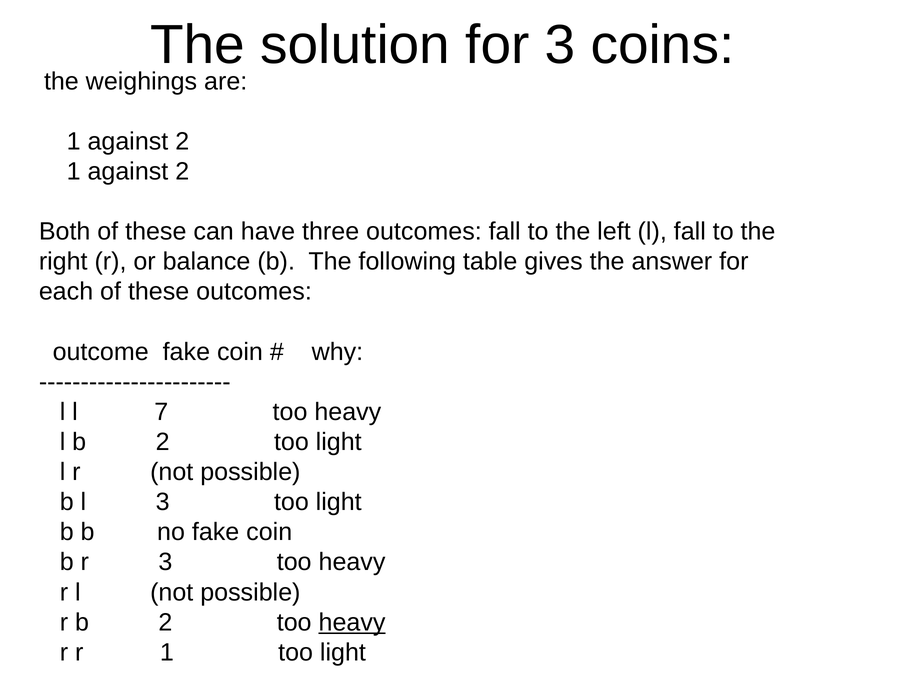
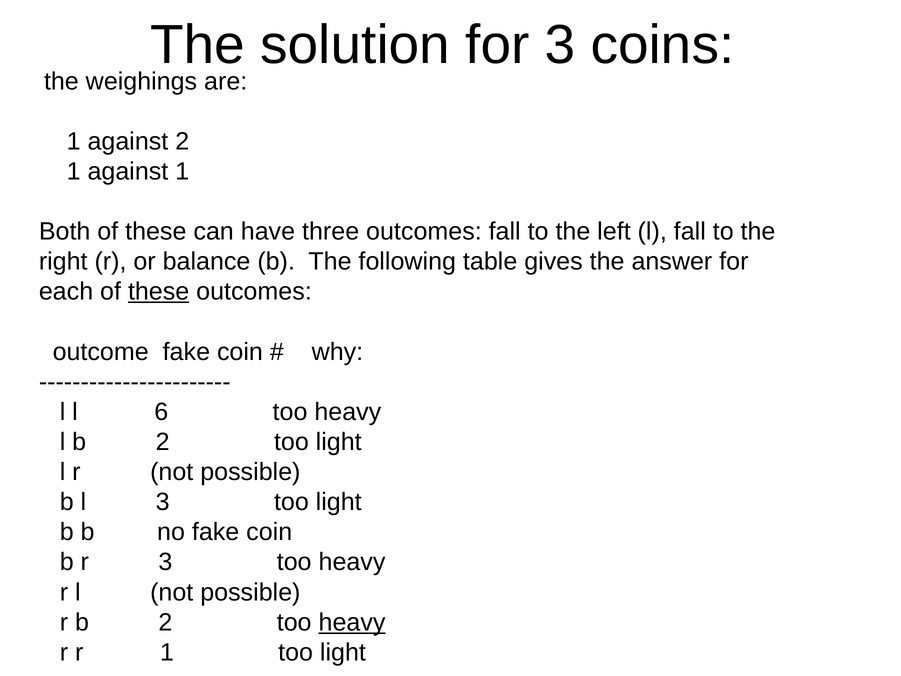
2: 2 -> 1 (182, 171)
these underline: none -> present (159, 292)
7: 7 -> 6 (161, 412)
